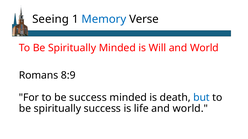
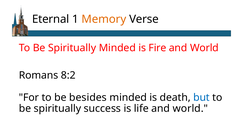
Seeing: Seeing -> Eternal (51, 19)
Memory colour: blue -> orange (104, 19)
Will: Will -> Fire (157, 48)
8:9: 8:9 -> 8:2 (68, 75)
be success: success -> besides (88, 98)
